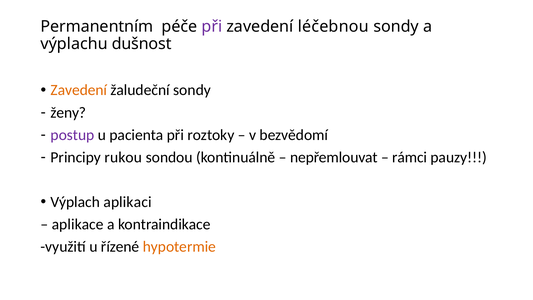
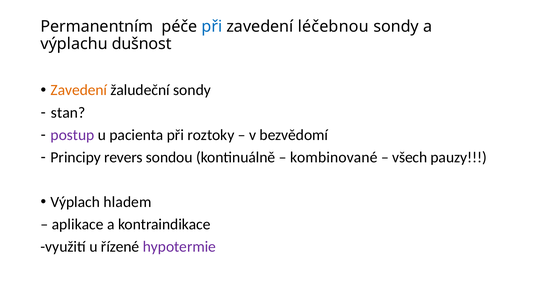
při colour: purple -> blue (212, 27)
ženy: ženy -> stan (68, 112)
rukou: rukou -> revers (123, 157)
nepřemlouvat: nepřemlouvat -> kombinované (334, 157)
rámci: rámci -> všech (410, 157)
aplikaci: aplikaci -> hladem (128, 202)
hypotermie colour: orange -> purple (179, 247)
